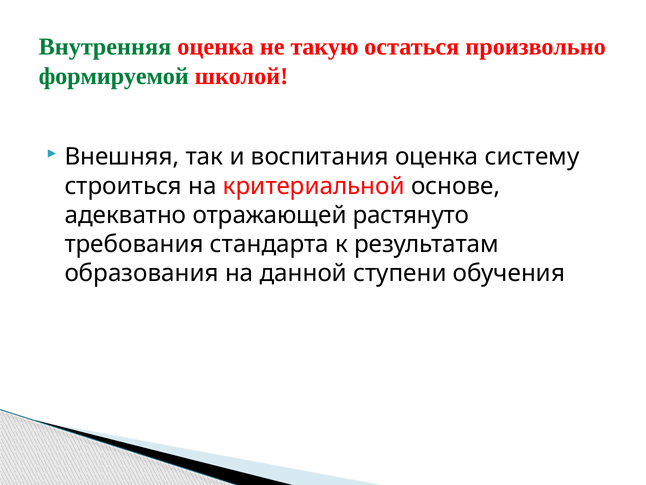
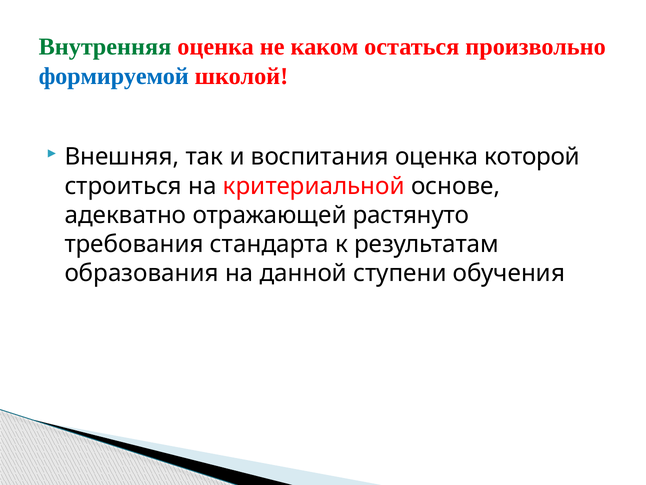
такую: такую -> каком (324, 47)
формируемой colour: green -> blue (114, 76)
систему: систему -> которой (532, 157)
